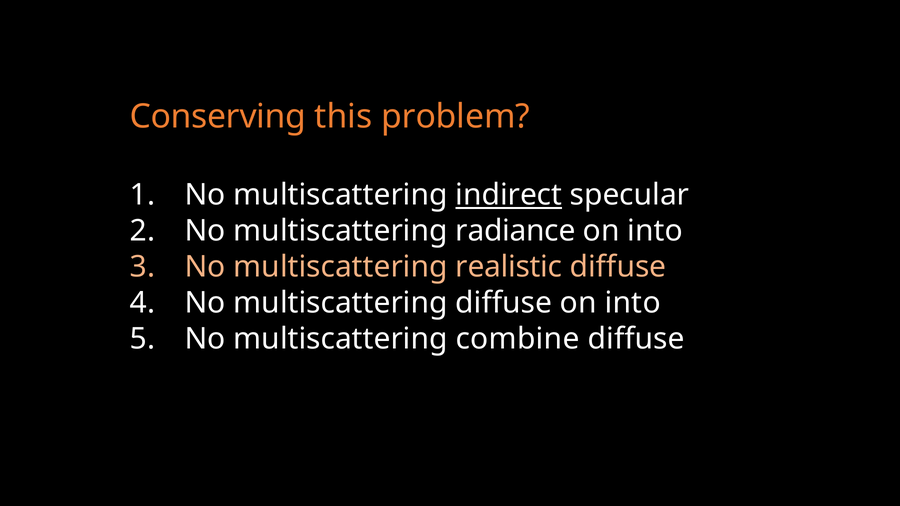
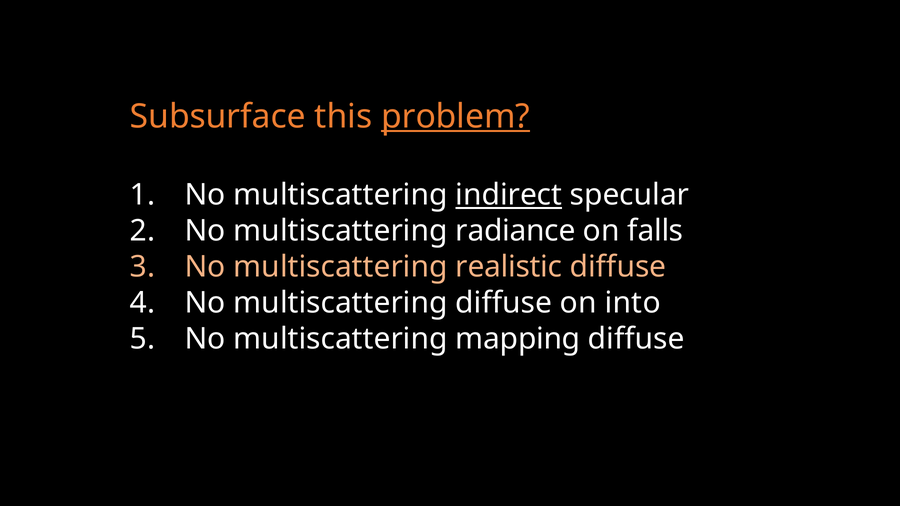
Conserving: Conserving -> Subsurface (218, 117)
problem underline: none -> present (456, 117)
into: into -> falls (655, 231)
combine: combine -> mapping (518, 339)
